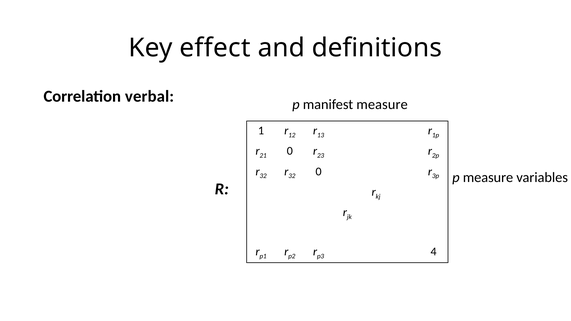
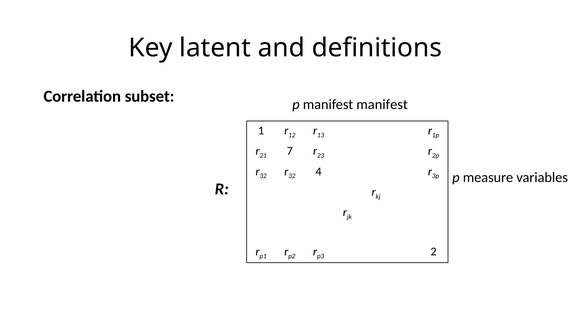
effect: effect -> latent (215, 48)
verbal: verbal -> subset (150, 97)
manifest measure: measure -> manifest (382, 105)
0: 0 -> 7 (290, 151)
0: 0 -> 4 (319, 172)
4: 4 -> 2 (434, 252)
